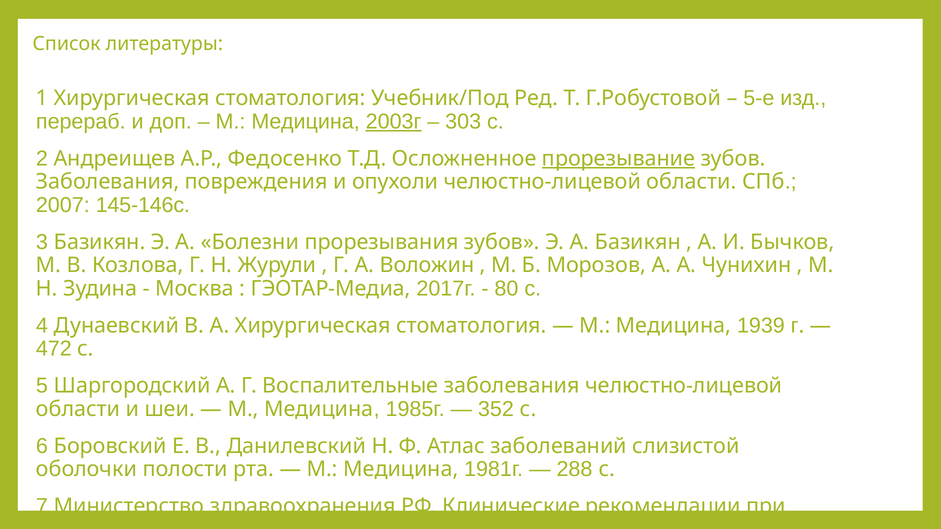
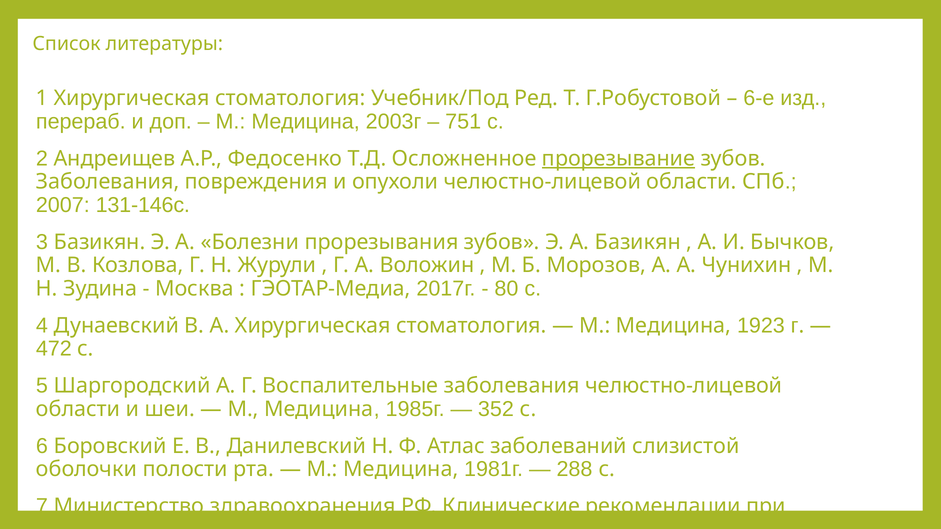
5-е: 5-е -> 6-е (759, 98)
2003г underline: present -> none (394, 122)
303: 303 -> 751 (463, 122)
145-146с: 145-146с -> 131-146с (143, 205)
1939: 1939 -> 1923 (761, 326)
